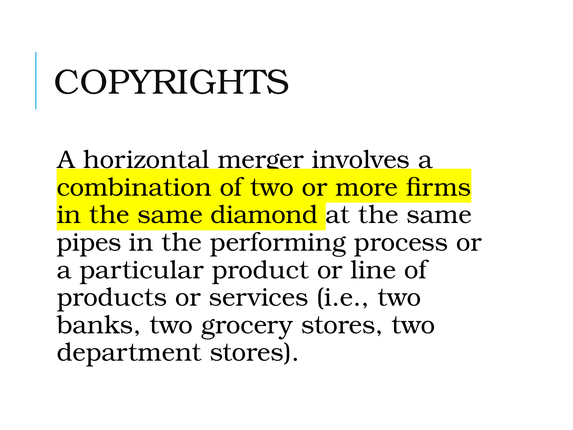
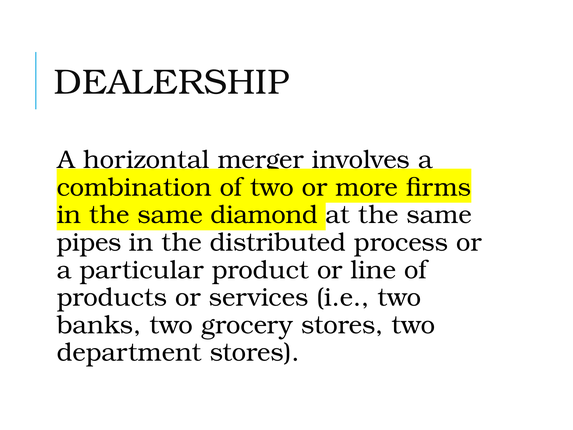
COPYRIGHTS: COPYRIGHTS -> DEALERSHIP (171, 82)
performing: performing -> distributed (278, 242)
